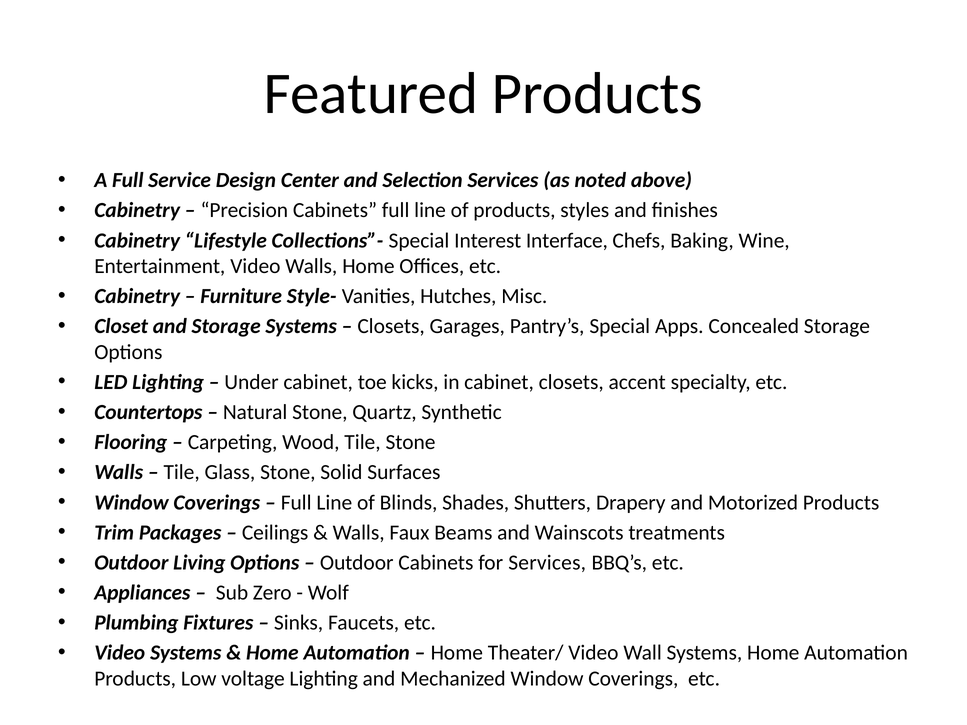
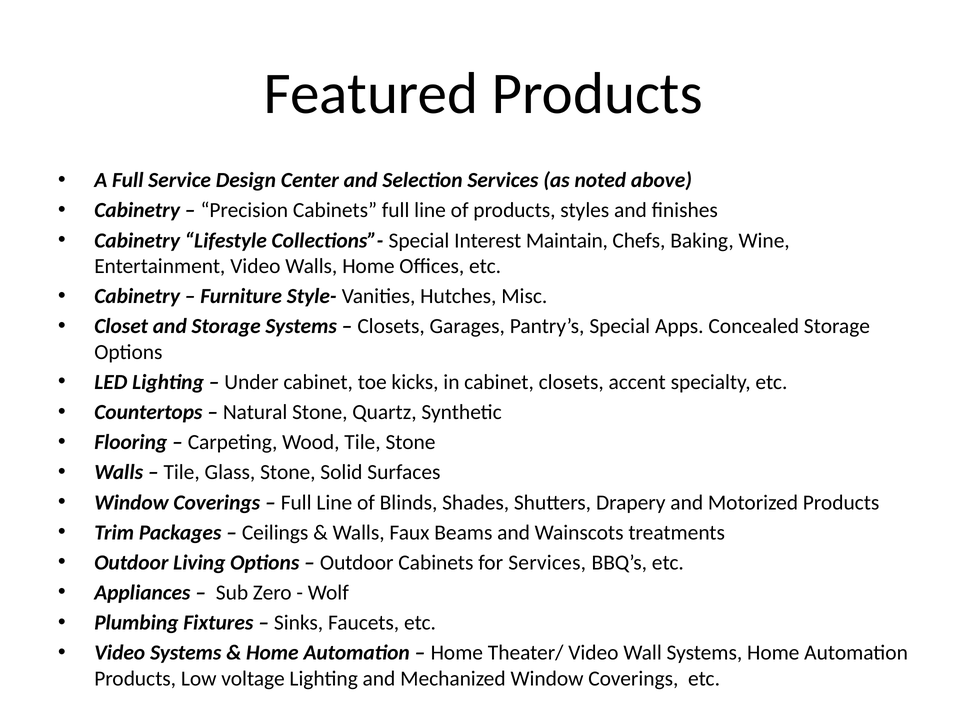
Interface: Interface -> Maintain (567, 241)
